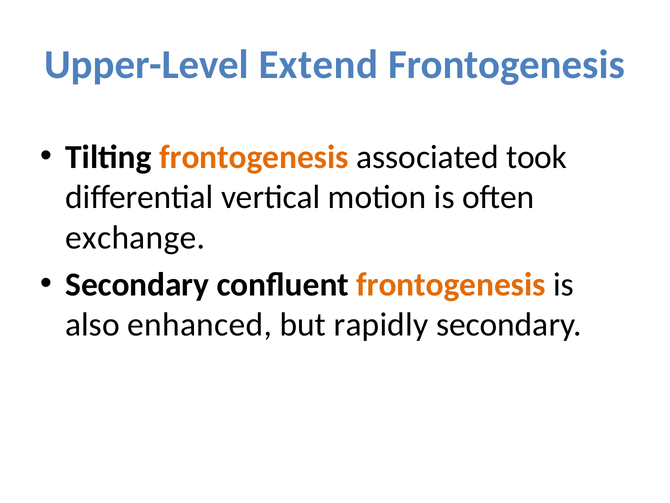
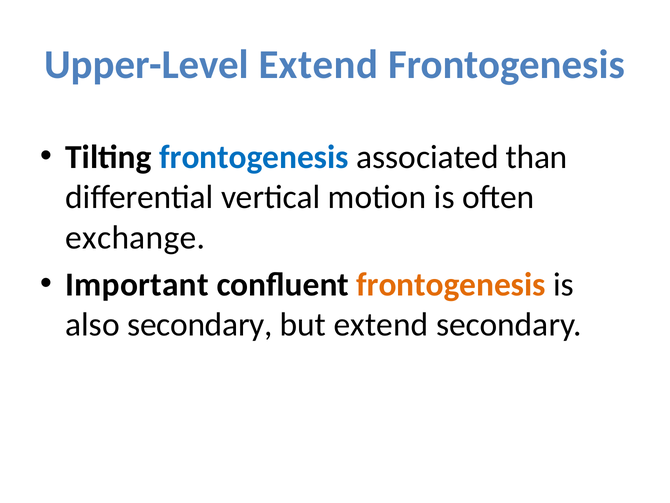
frontogenesis colour: orange -> blue (254, 157)
took: took -> than (537, 157)
Secondary: Secondary -> Important (137, 284)
also enhanced: enhanced -> secondary (200, 324)
but rapidly: rapidly -> extend (381, 324)
